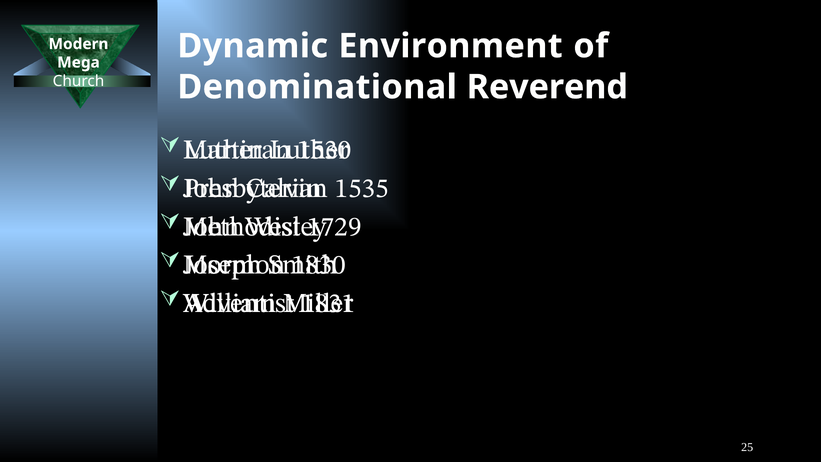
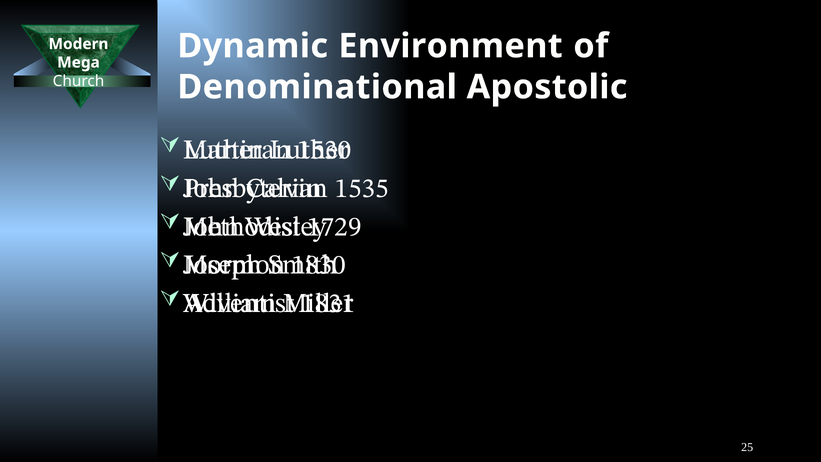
Reverend: Reverend -> Apostolic (547, 87)
